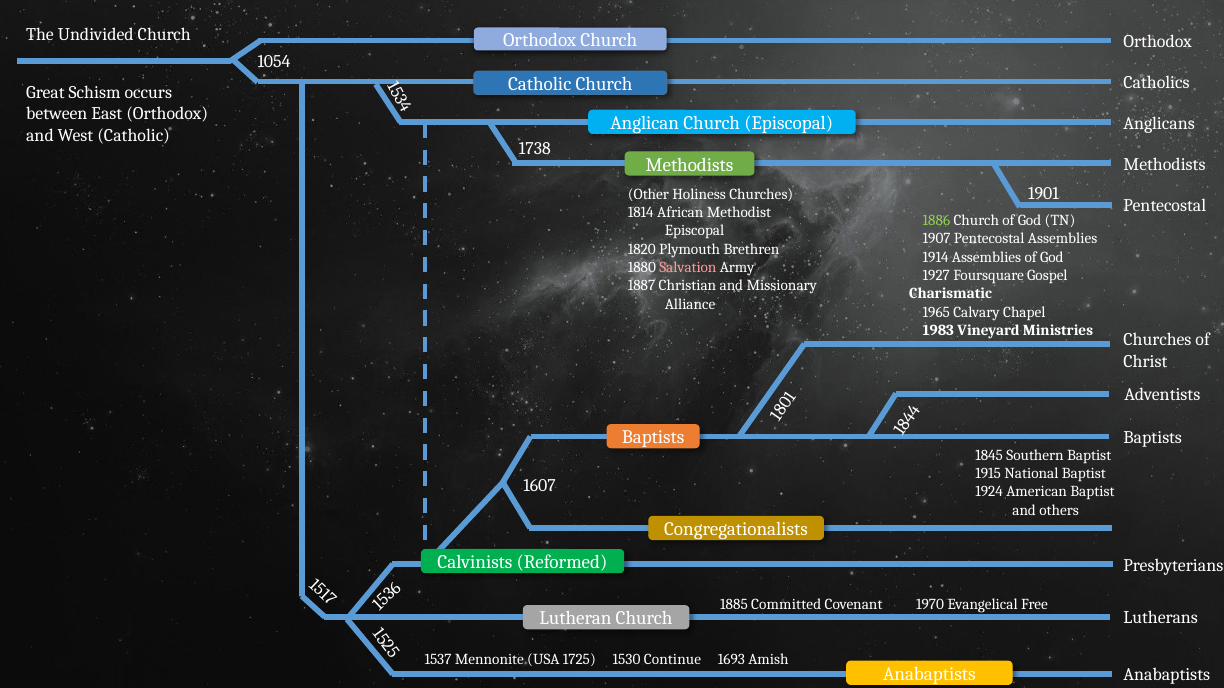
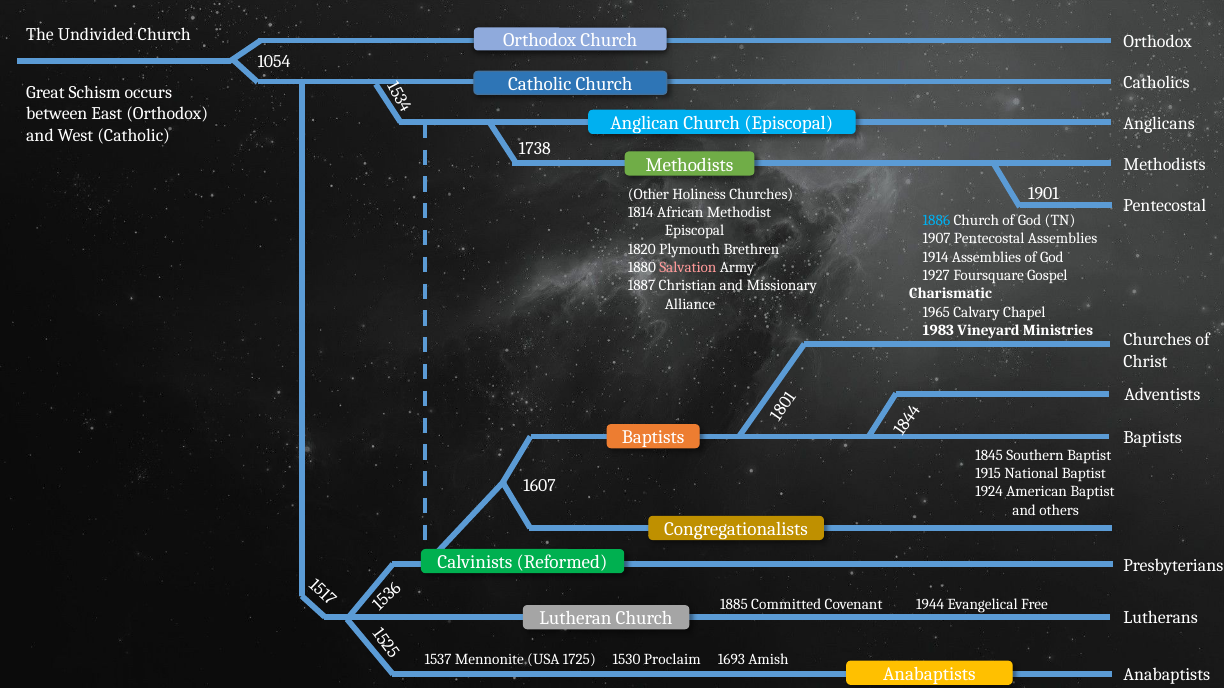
1886 colour: light green -> light blue (936, 221)
1970: 1970 -> 1944 (930, 604)
Continue: Continue -> Proclaim (672, 659)
